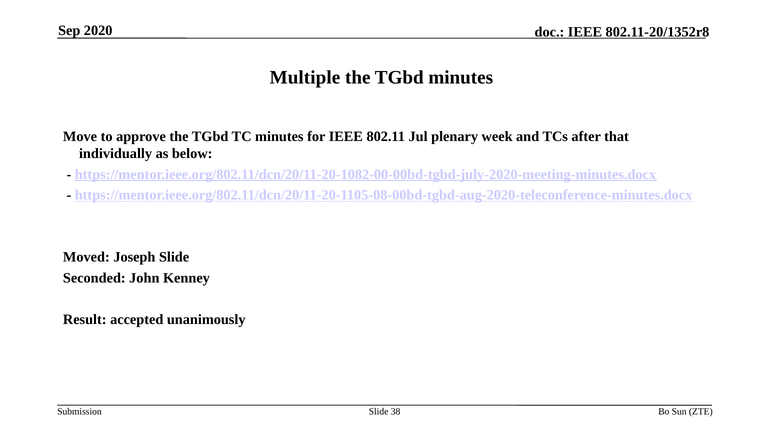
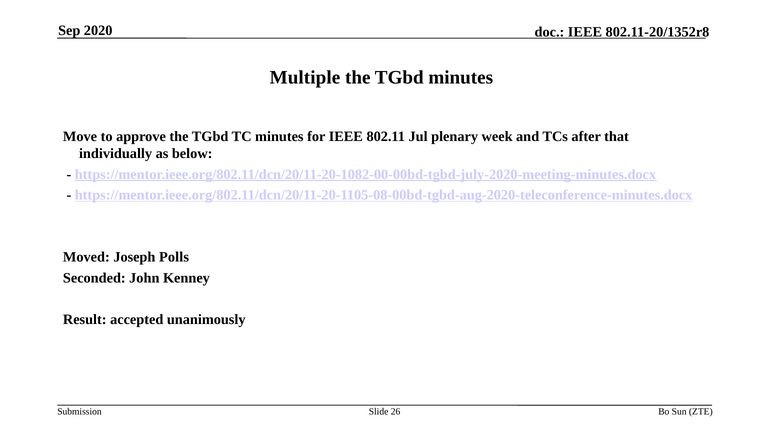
Joseph Slide: Slide -> Polls (174, 257)
38: 38 -> 26 (396, 412)
